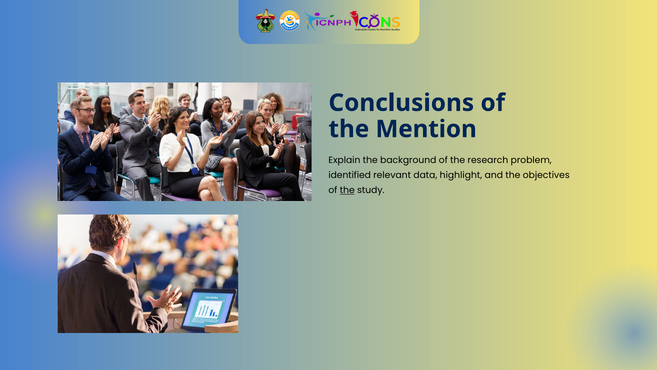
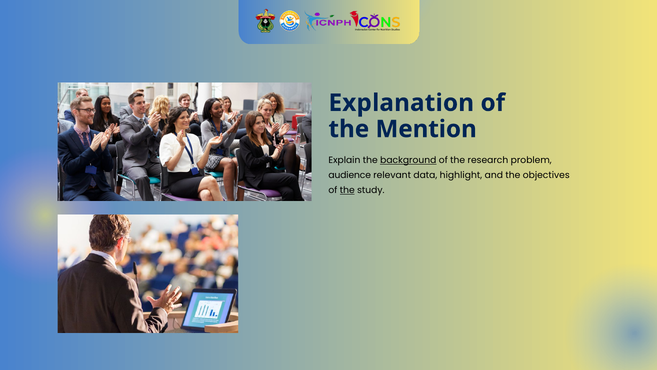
Conclusions: Conclusions -> Explanation (401, 103)
background underline: none -> present (408, 160)
identified: identified -> audience (350, 175)
